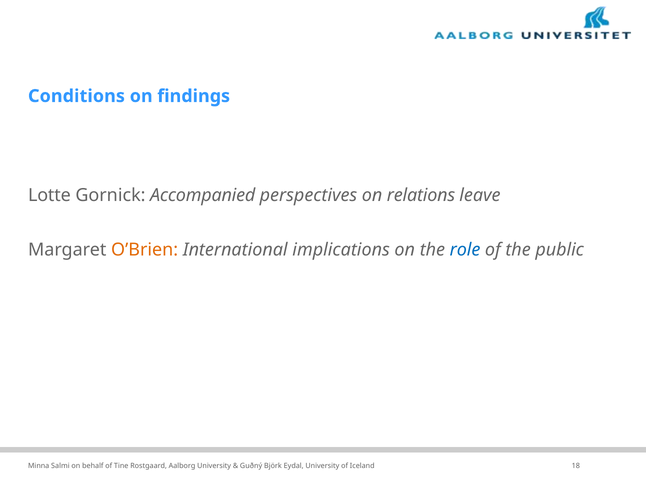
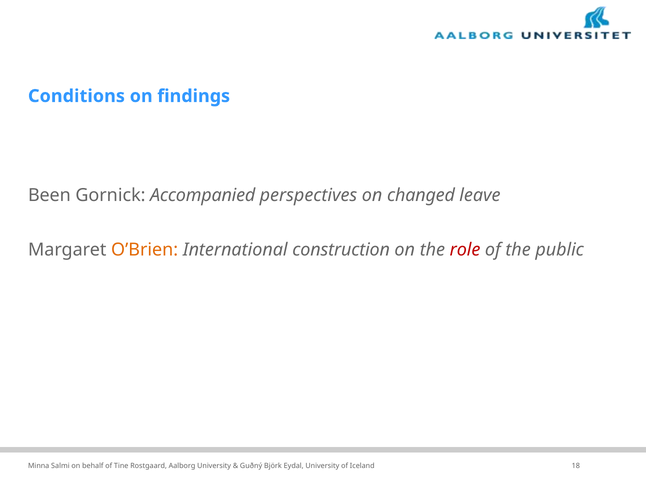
Lotte: Lotte -> Been (49, 195)
relations: relations -> changed (421, 195)
implications: implications -> construction (341, 250)
role colour: blue -> red (465, 250)
